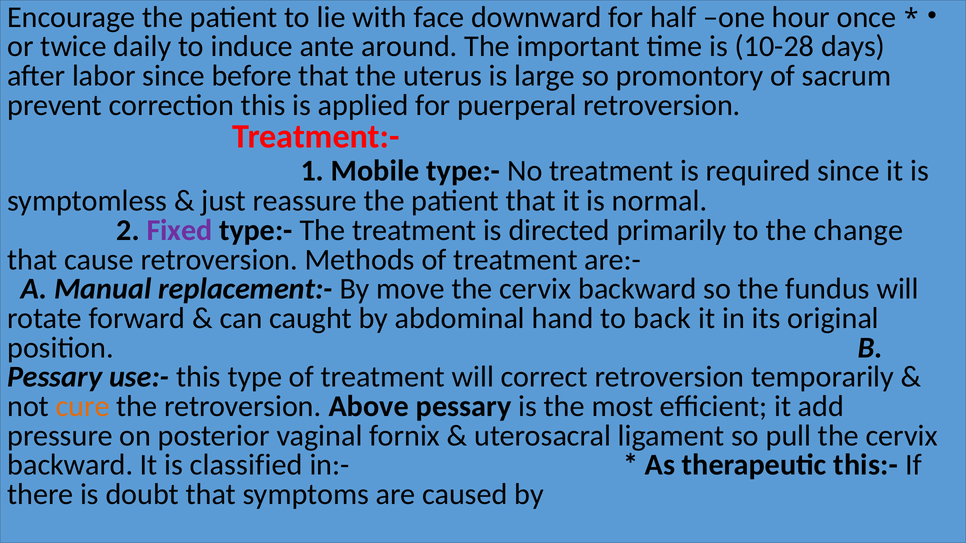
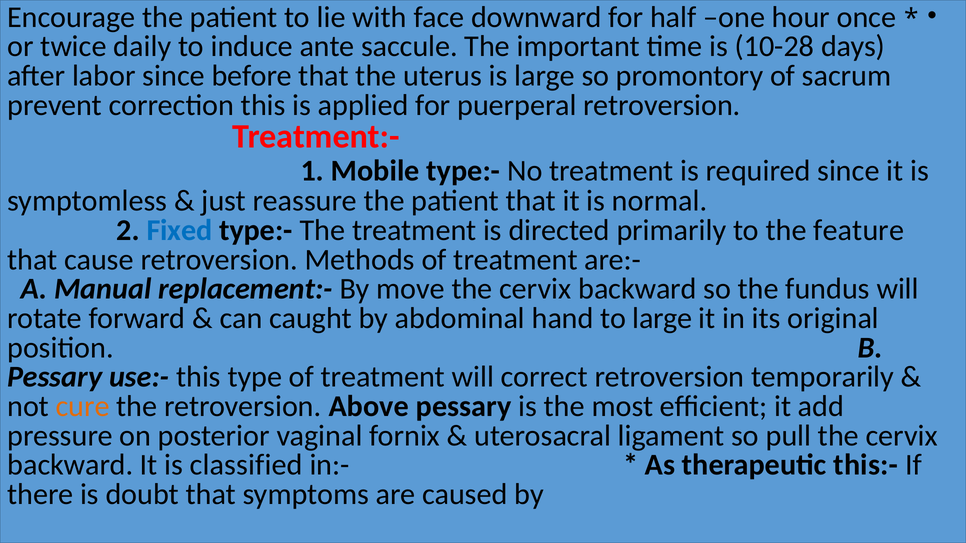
around: around -> saccule (409, 46)
Fixed colour: purple -> blue (179, 230)
change: change -> feature (859, 230)
to back: back -> large (662, 318)
